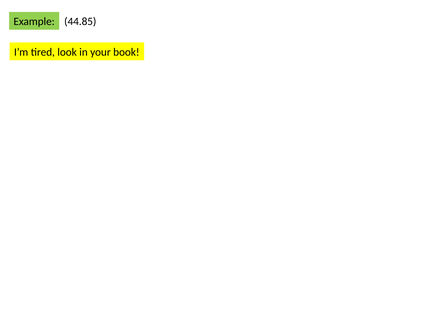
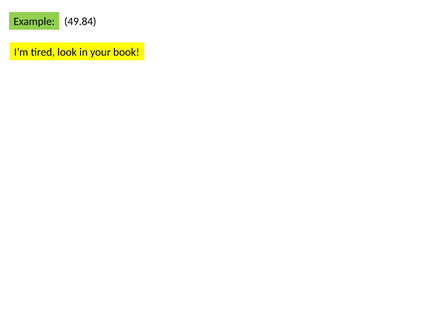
44.85: 44.85 -> 49.84 (80, 22)
